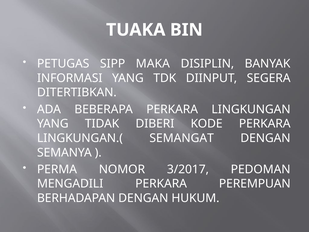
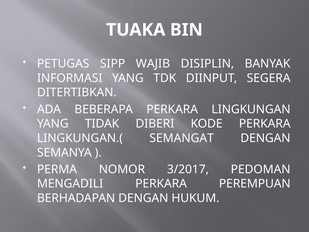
MAKA: MAKA -> WAJIB (153, 64)
